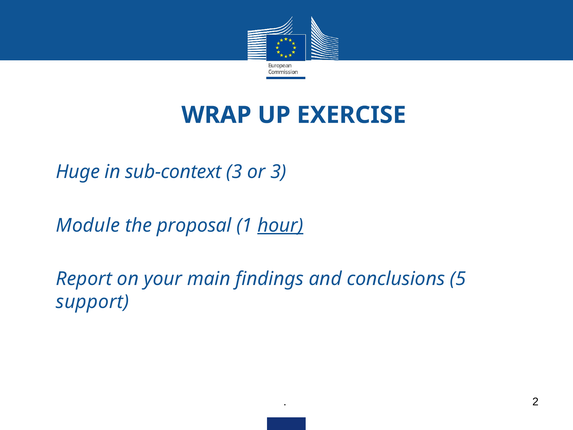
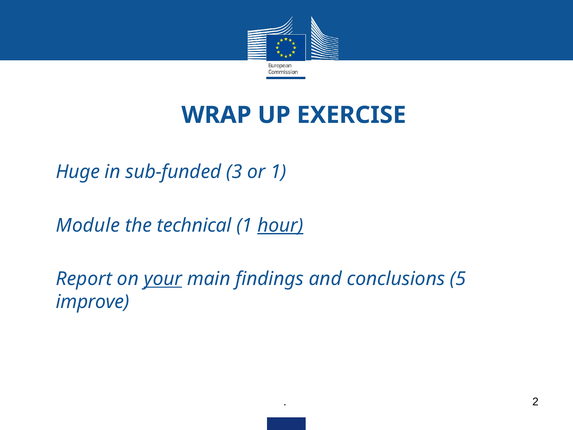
sub-context: sub-context -> sub-funded (173, 172)
or 3: 3 -> 1 (278, 172)
proposal: proposal -> technical (194, 225)
your underline: none -> present (163, 279)
support: support -> improve (93, 302)
